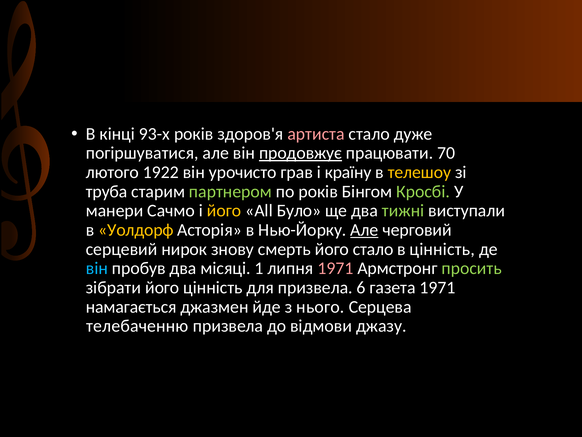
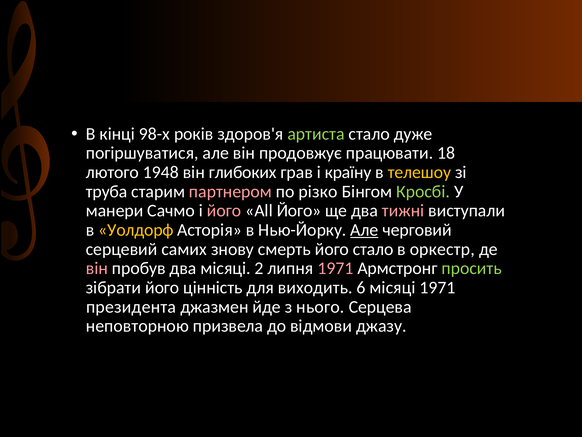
93-х: 93-х -> 98-х (154, 134)
артиста colour: pink -> light green (316, 134)
продовжує underline: present -> none (301, 153)
70: 70 -> 18 (446, 153)
1922: 1922 -> 1948 (161, 172)
урочисто: урочисто -> глибоких (243, 172)
партнером colour: light green -> pink (230, 191)
по років: років -> різко (318, 191)
його colour: yellow -> pink (224, 210)
All Було: Було -> Його (299, 210)
тижні colour: light green -> pink (403, 210)
нирок: нирок -> самих (184, 249)
в цінність: цінність -> оркестр (442, 249)
він colour: light blue -> pink (97, 268)
1: 1 -> 2 (259, 268)
для призвела: призвела -> виходить (315, 287)
6 газета: газета -> місяці (393, 287)
намагається: намагається -> президента (131, 306)
телебаченню: телебаченню -> неповторною (137, 326)
